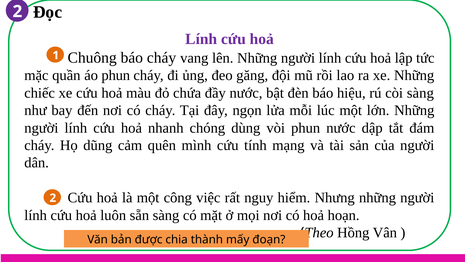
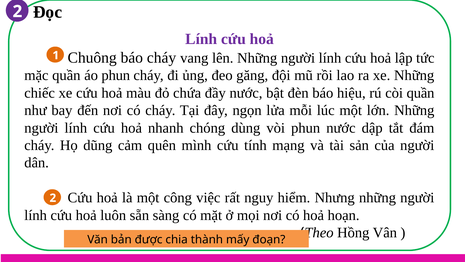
còi sàng: sàng -> quần (421, 93)
